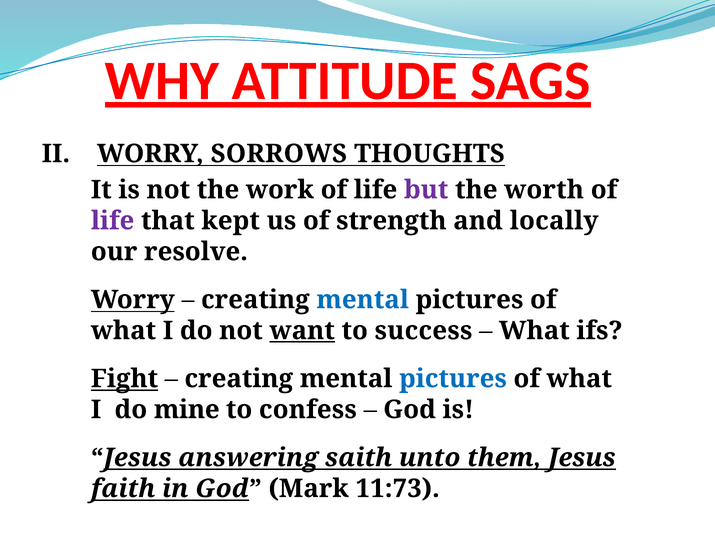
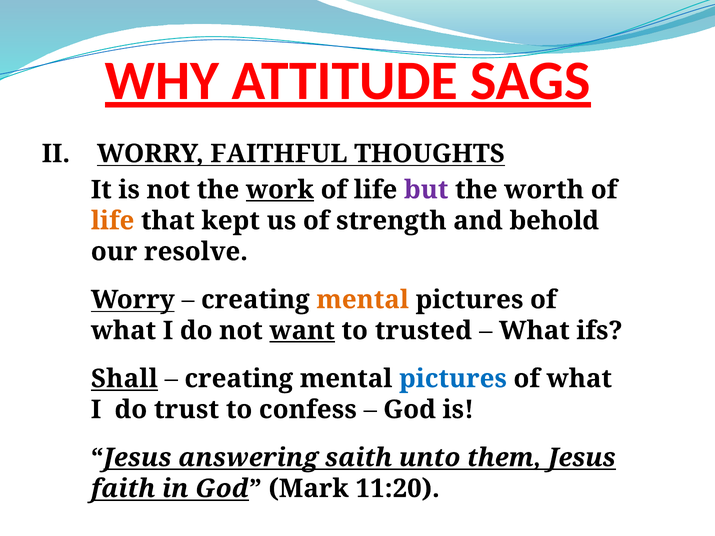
SORROWS: SORROWS -> FAITHFUL (279, 154)
work underline: none -> present (280, 190)
life colour: purple -> orange (113, 221)
locally: locally -> behold (554, 221)
mental colour: blue -> orange (363, 300)
success: success -> trusted (423, 331)
Fight: Fight -> Shall (124, 379)
mine: mine -> trust (186, 410)
11:73: 11:73 -> 11:20 (398, 489)
